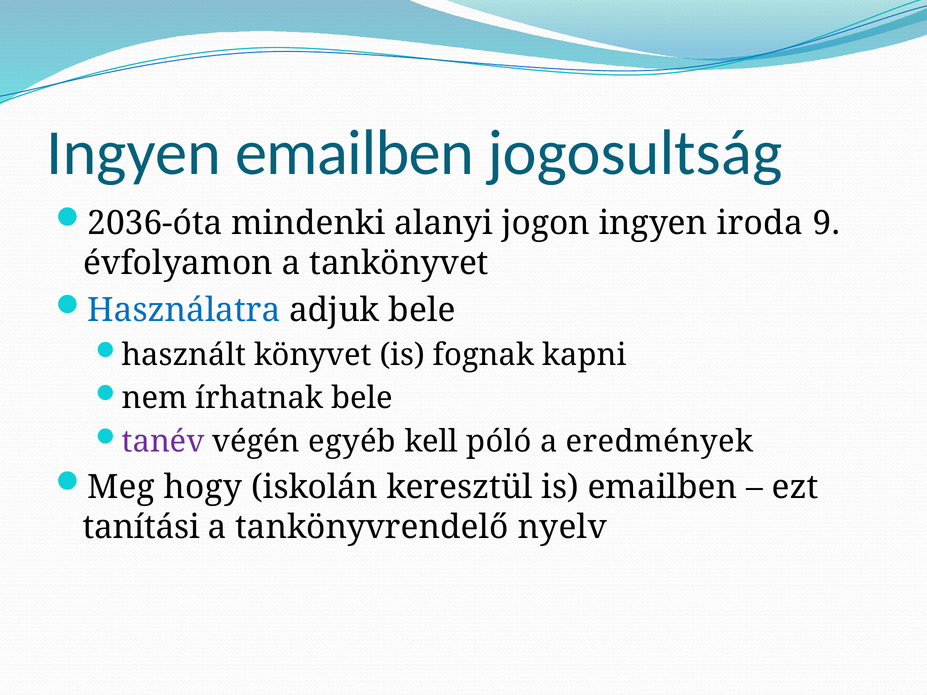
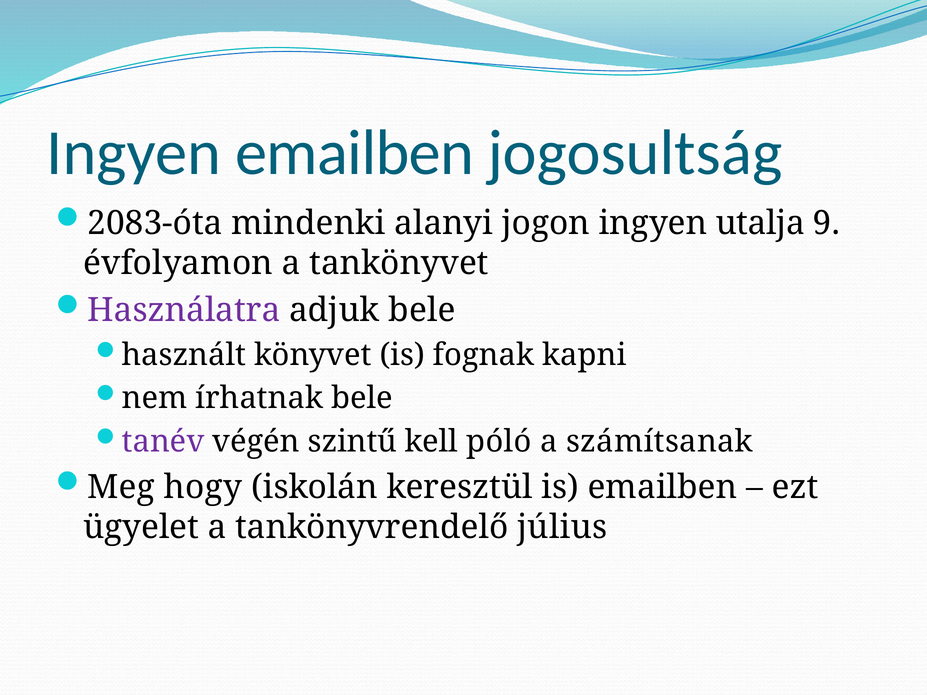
2036-óta: 2036-óta -> 2083-óta (155, 223)
iroda: iroda -> utalja (760, 223)
Használatra colour: blue -> purple (184, 310)
egyéb: egyéb -> szintű (352, 442)
eredmények: eredmények -> számítsanak (660, 442)
tanítási: tanítási -> ügyelet (141, 527)
nyelv: nyelv -> július (562, 527)
